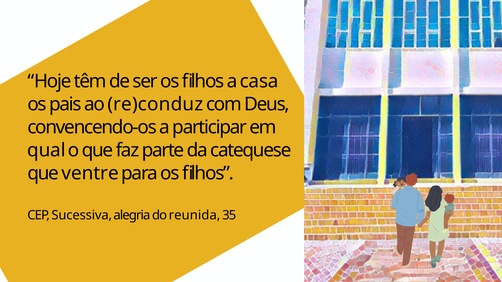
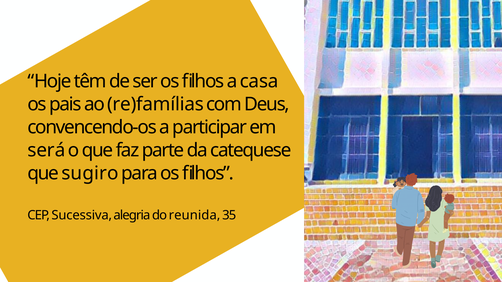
re)conduz: re)conduz -> re)famílias (156, 104)
qual: qual -> será (46, 151)
ventre: ventre -> sugiro (90, 174)
